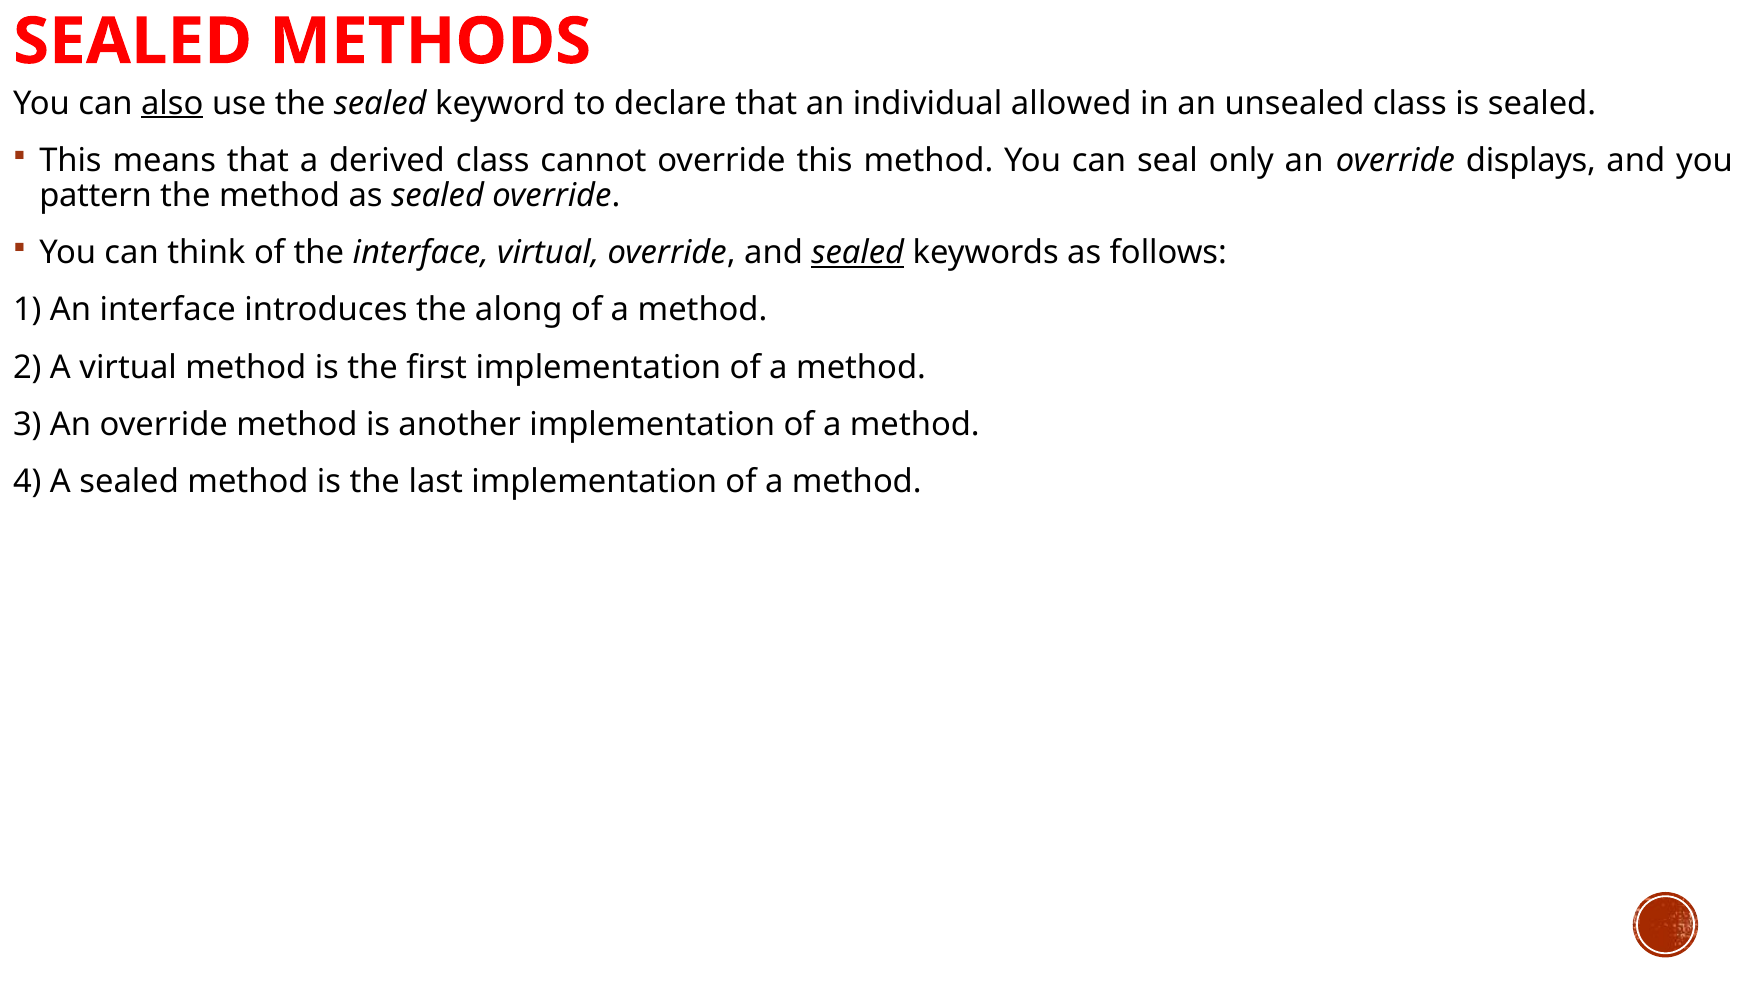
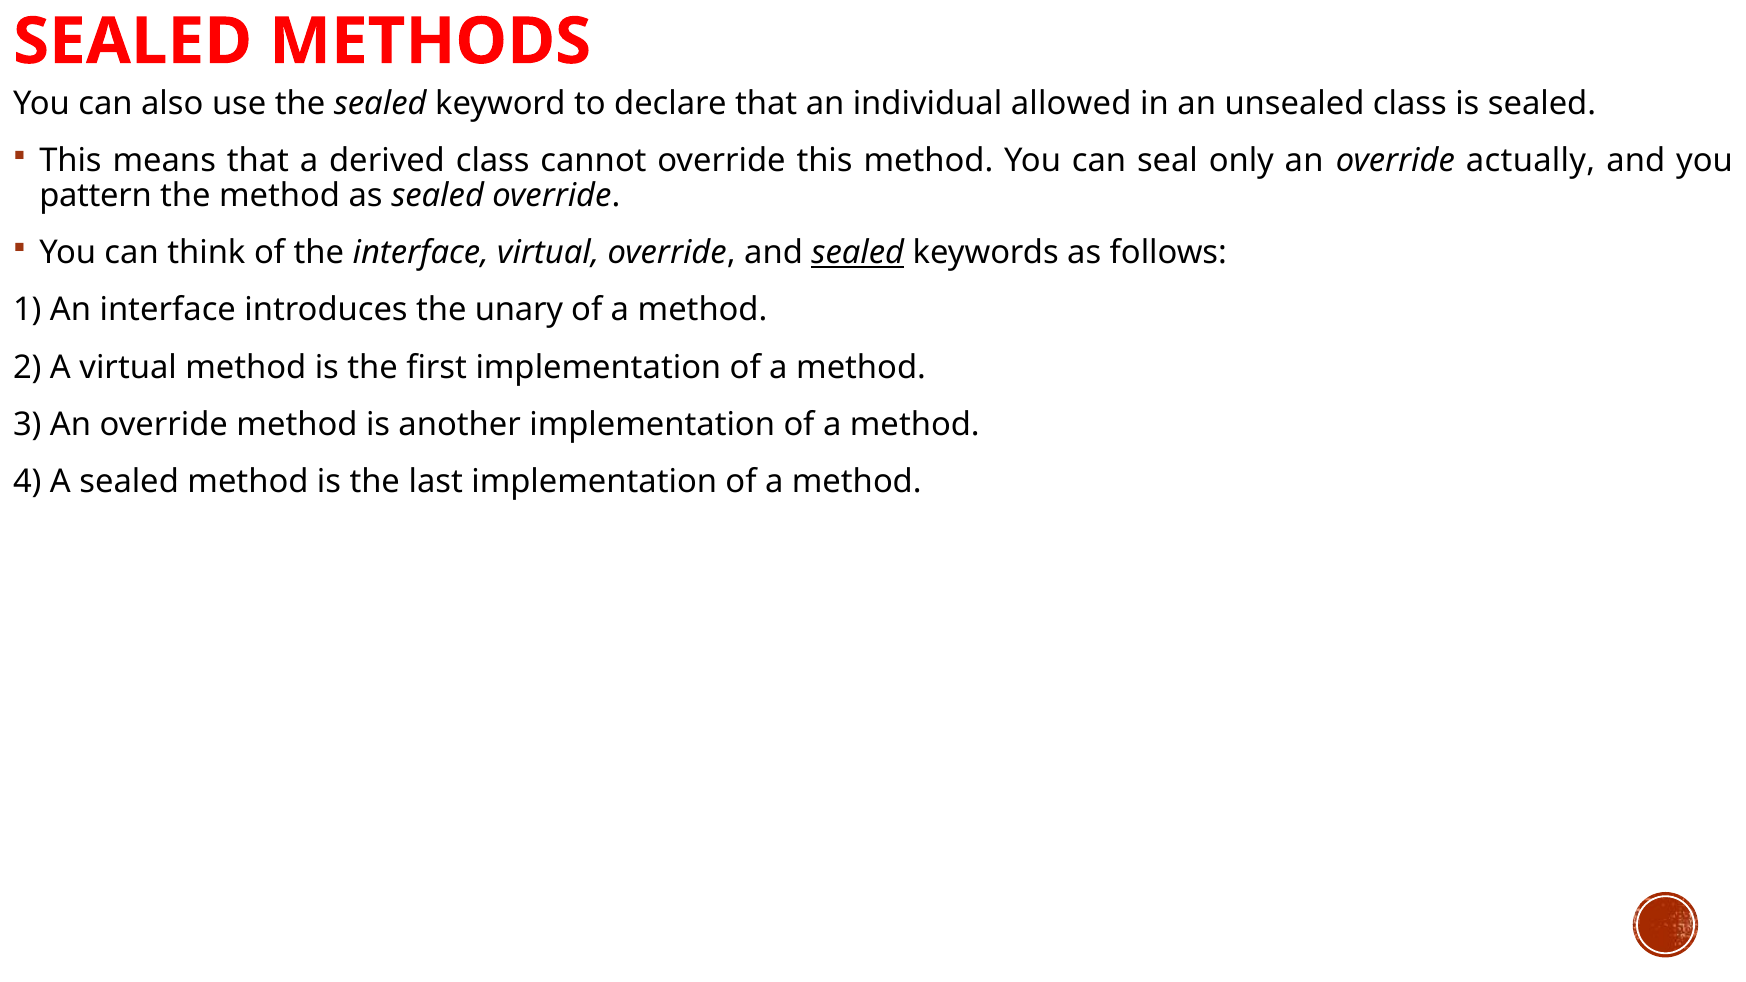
also underline: present -> none (172, 103)
displays: displays -> actually (1531, 161)
along: along -> unary (519, 310)
